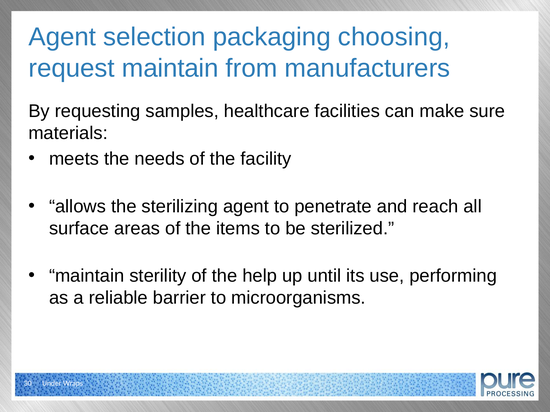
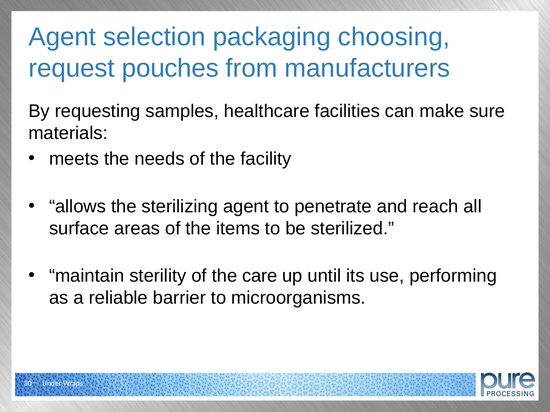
request maintain: maintain -> pouches (170, 68)
help: help -> care (260, 276)
